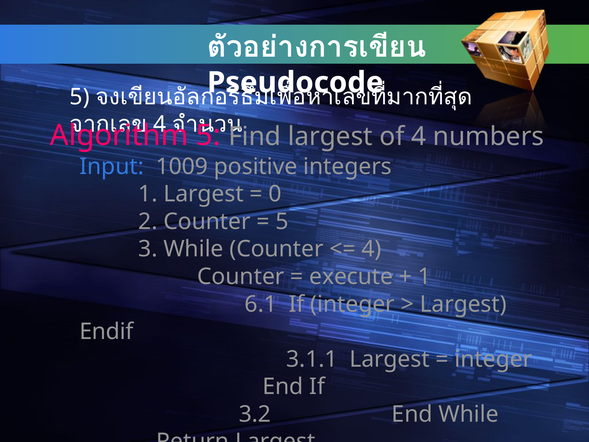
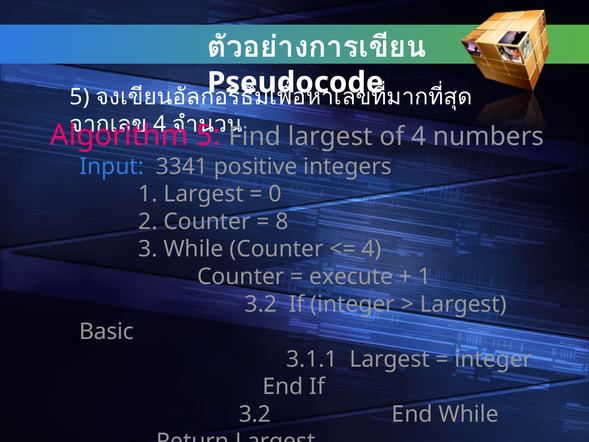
1009: 1009 -> 3341 (182, 166)
5: 5 -> 8 (282, 221)
6.1: 6.1 -> 3.2 (261, 304)
Endif: Endif -> Basic (106, 331)
